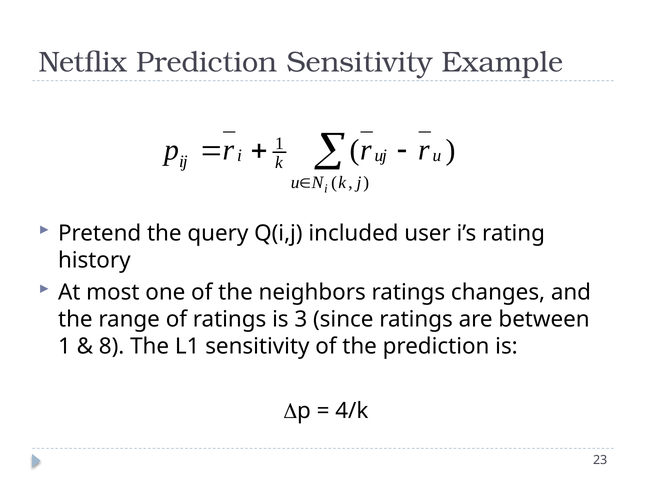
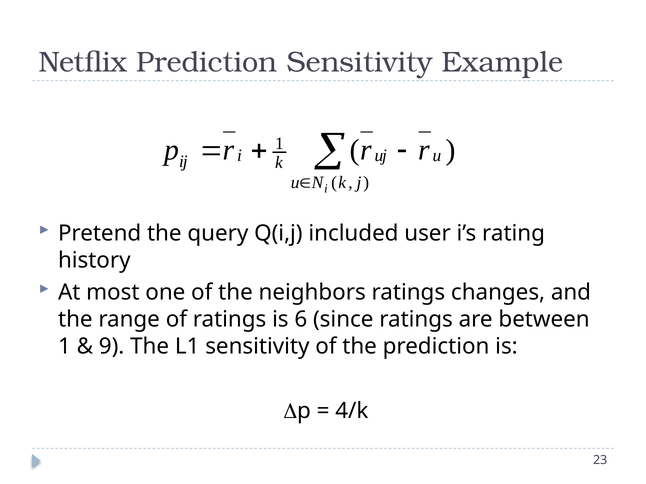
3: 3 -> 6 (301, 320)
8: 8 -> 9 (112, 347)
